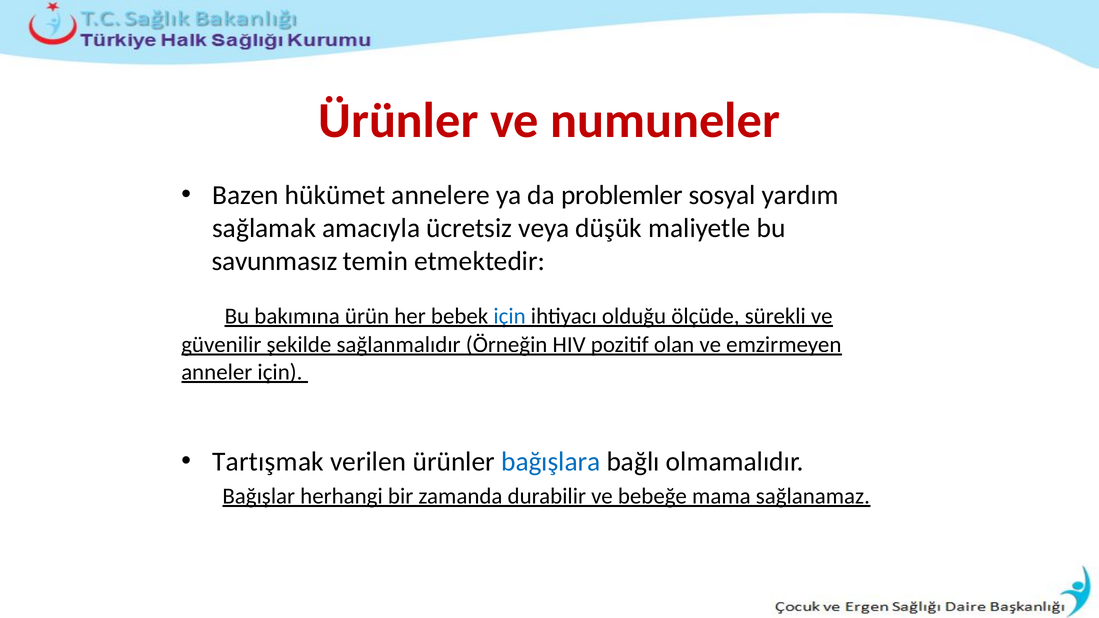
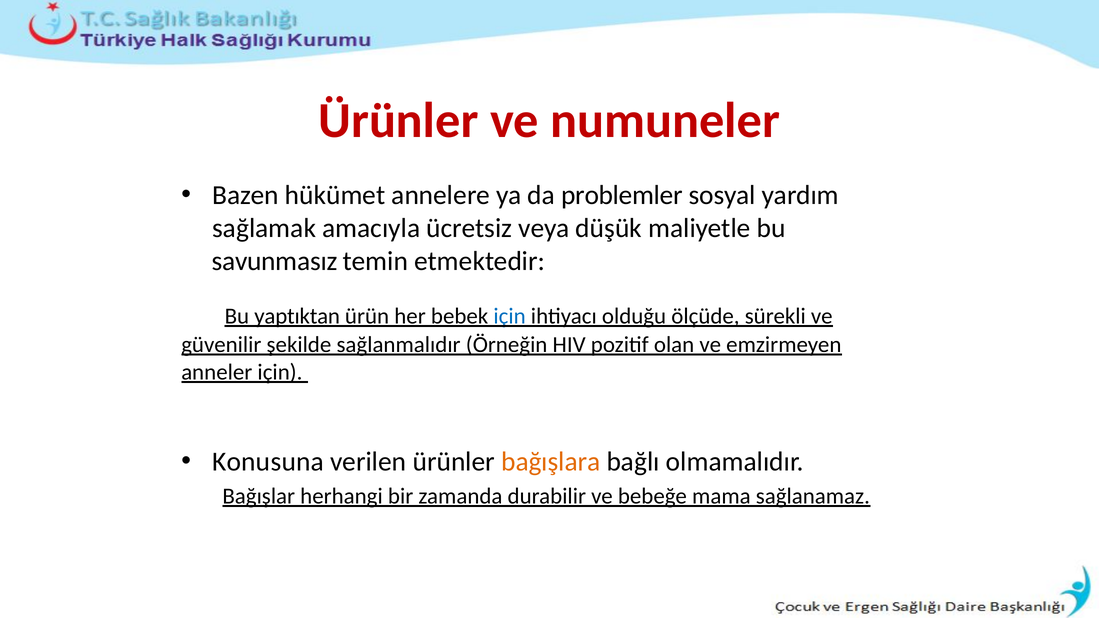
bakımına: bakımına -> yaptıktan (297, 316)
Tartışmak: Tartışmak -> Konusuna (268, 462)
bağışlara colour: blue -> orange (551, 462)
